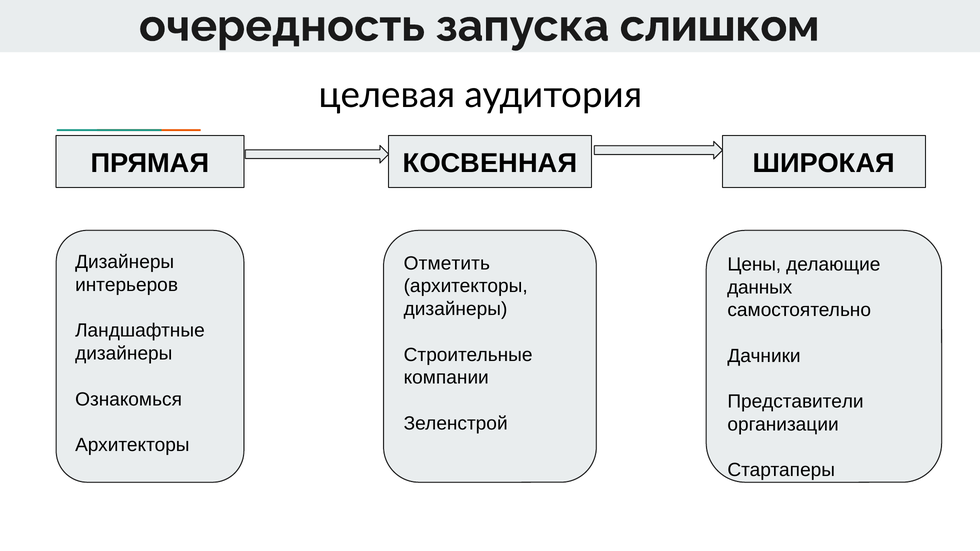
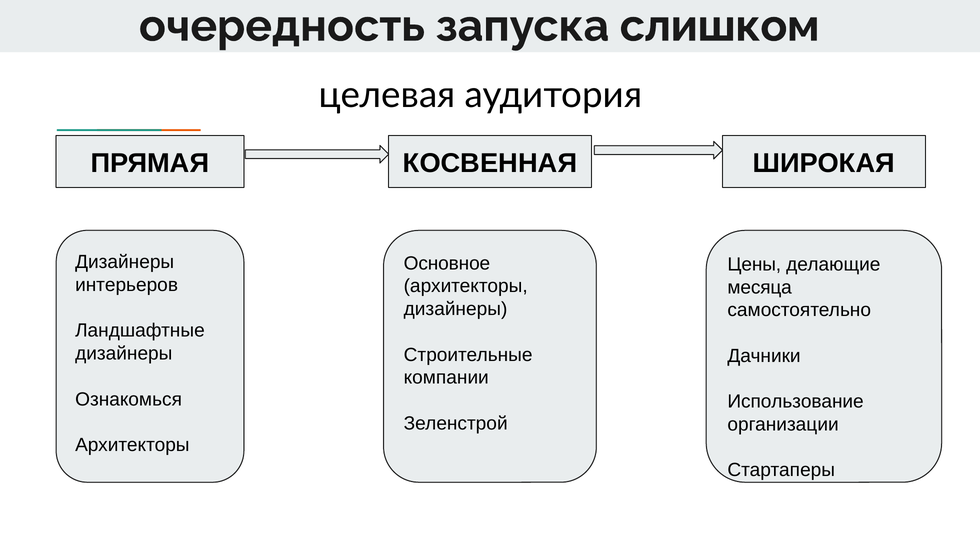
Отметить: Отметить -> Основное (447, 263)
данных: данных -> месяца (760, 287)
Представители: Представители -> Использование (796, 402)
